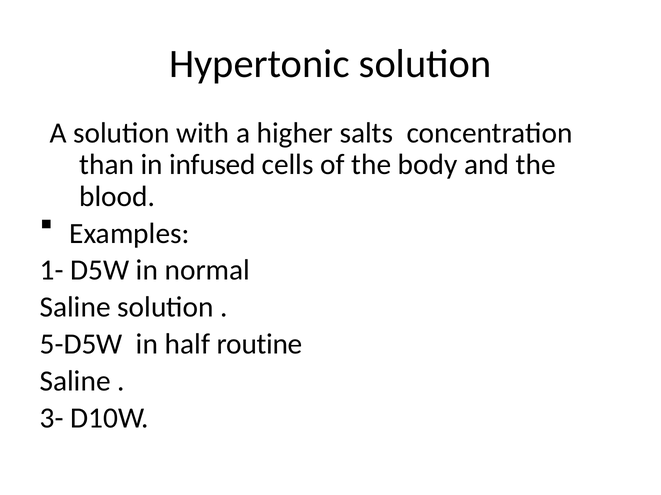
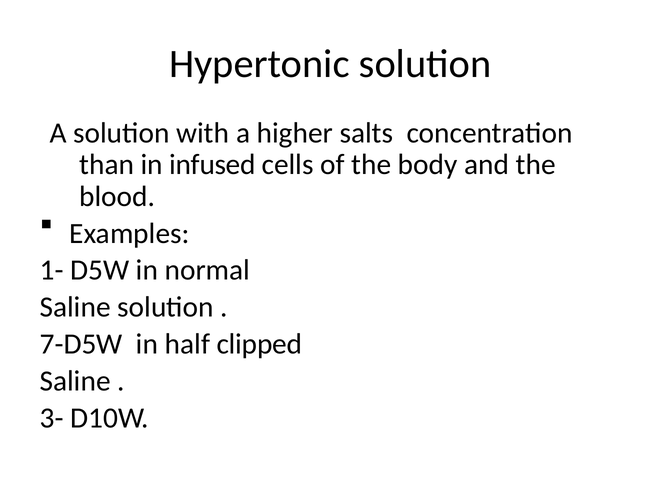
5-D5W: 5-D5W -> 7-D5W (81, 345)
routine: routine -> clipped (259, 345)
